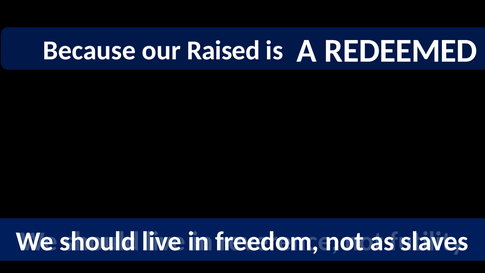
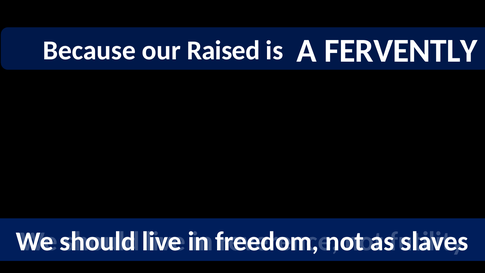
REDEEMED: REDEEMED -> FERVENTLY (401, 51)
